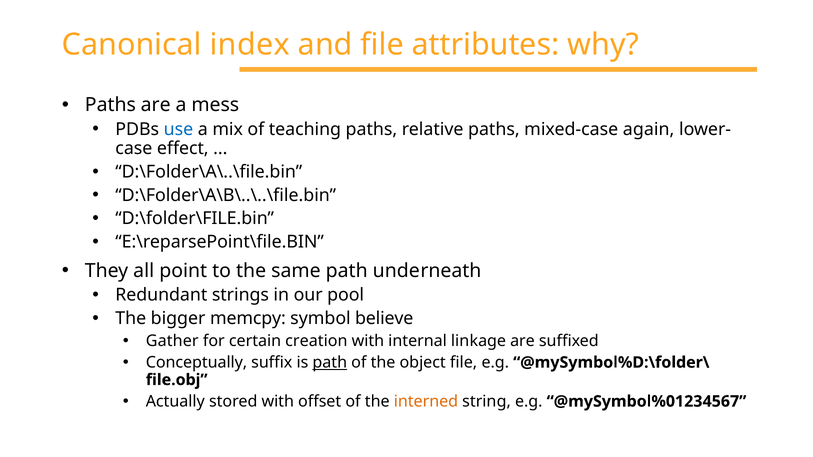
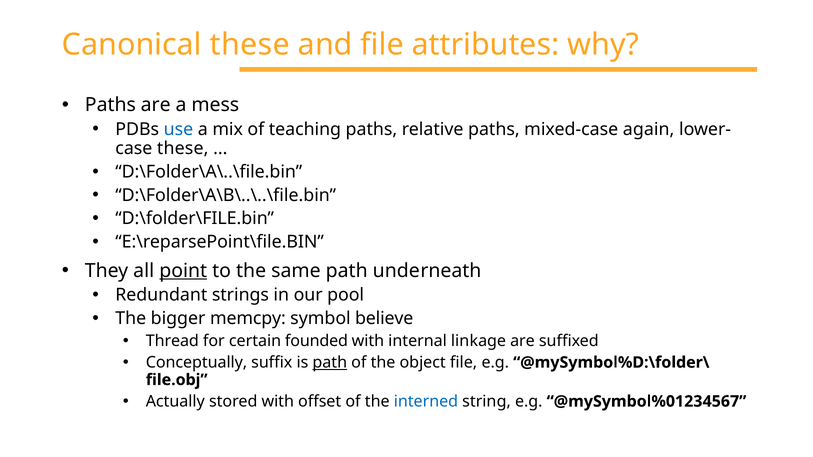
Canonical index: index -> these (250, 45)
effect: effect -> these (183, 148)
point underline: none -> present (183, 271)
Gather: Gather -> Thread (172, 341)
creation: creation -> founded (316, 341)
interned colour: orange -> blue (426, 402)
